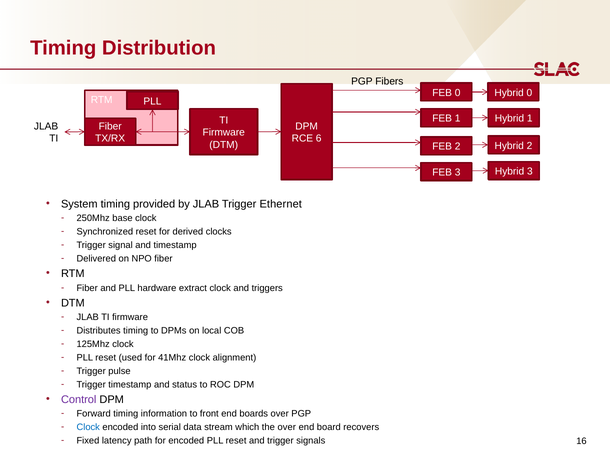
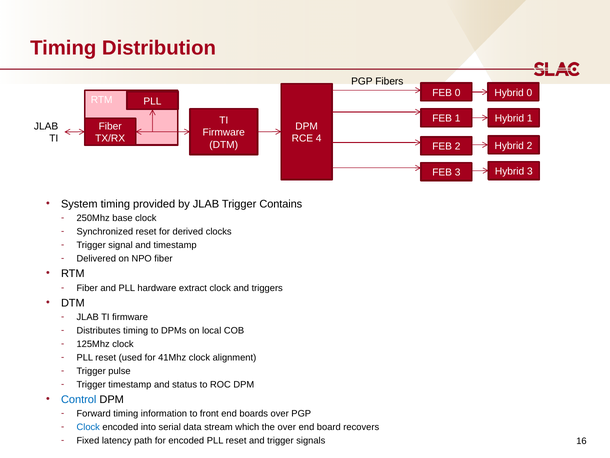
6: 6 -> 4 (319, 138)
Ethernet: Ethernet -> Contains (281, 204)
Control colour: purple -> blue (79, 399)
